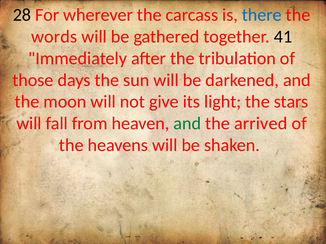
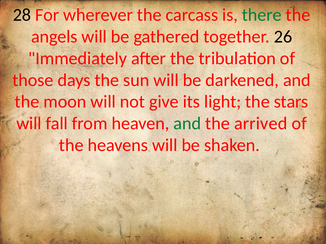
there colour: blue -> green (262, 15)
words: words -> angels (54, 37)
41: 41 -> 26 (283, 37)
